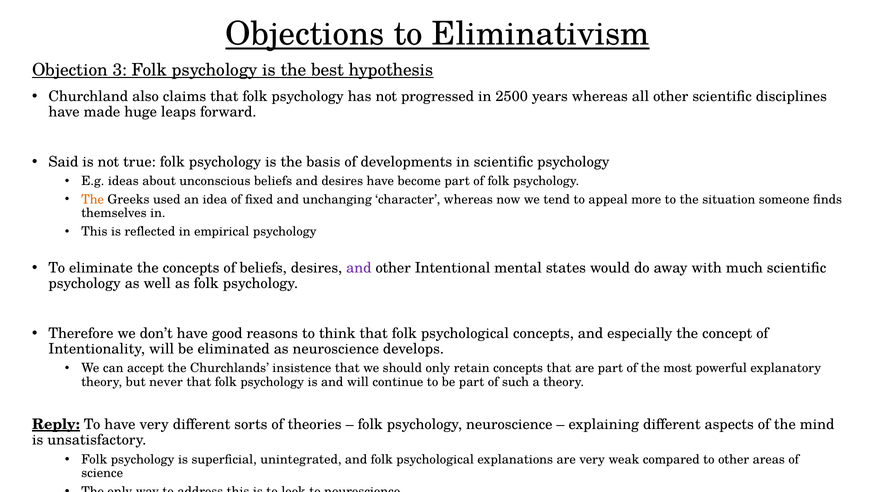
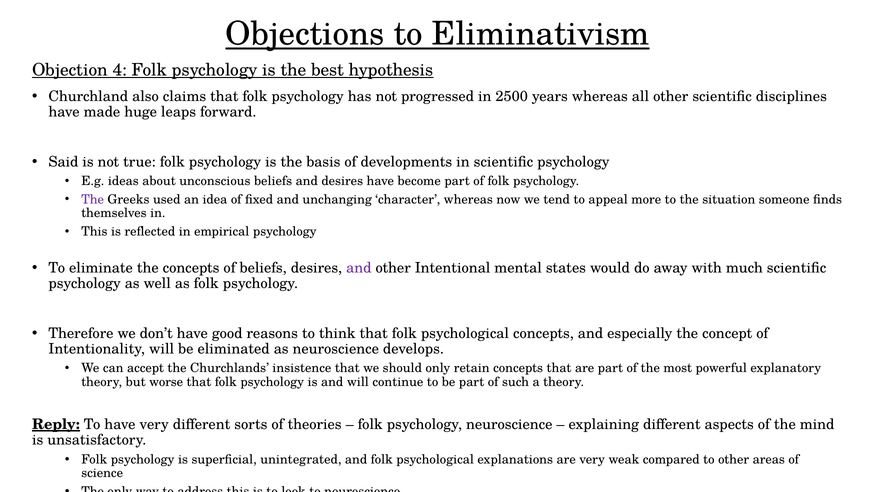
3: 3 -> 4 (120, 70)
The colour: orange -> purple (93, 200)
never: never -> worse (166, 382)
